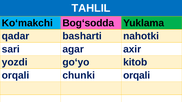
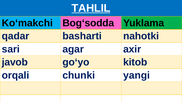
TAHLIL underline: none -> present (91, 8)
yozdi: yozdi -> javob (15, 62)
chunki orqali: orqali -> yangi (137, 76)
